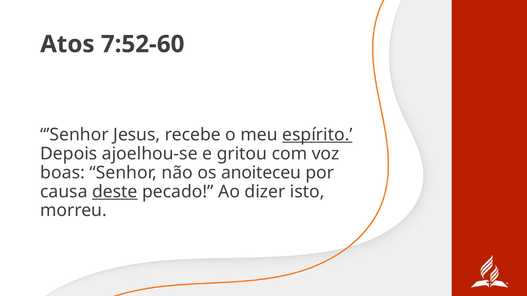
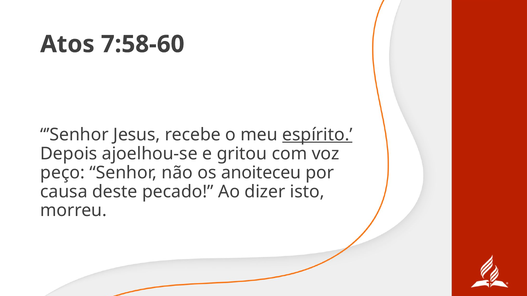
7:52-60: 7:52-60 -> 7:58-60 (143, 44)
boas: boas -> peço (63, 173)
deste underline: present -> none (115, 192)
